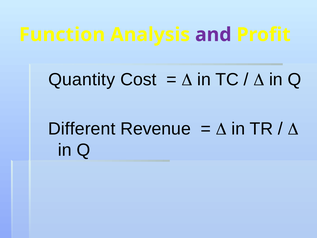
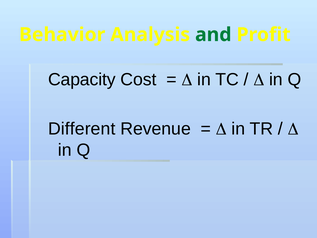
Function: Function -> Behavior (62, 35)
and colour: purple -> green (213, 35)
Quantity: Quantity -> Capacity (82, 79)
